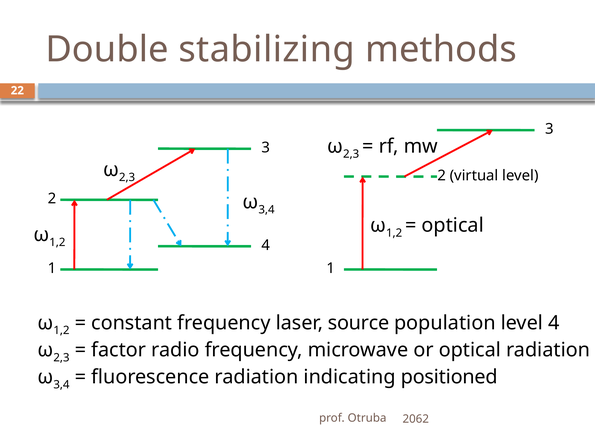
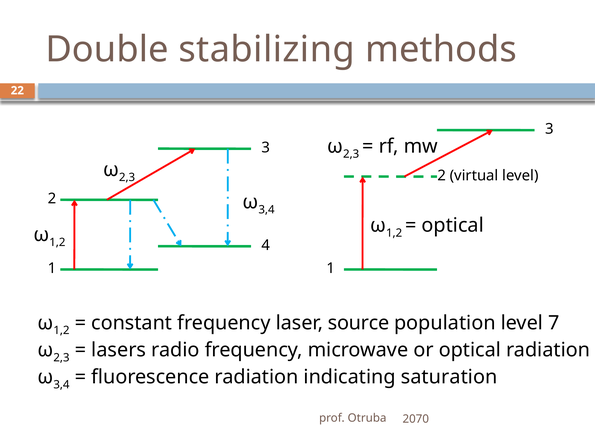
level 4: 4 -> 7 (554, 323)
factor: factor -> lasers (119, 350)
positioned: positioned -> saturation (449, 377)
2062: 2062 -> 2070 (416, 419)
